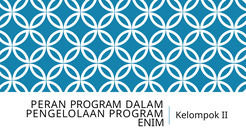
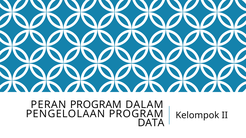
ENIM: ENIM -> DATA (151, 123)
